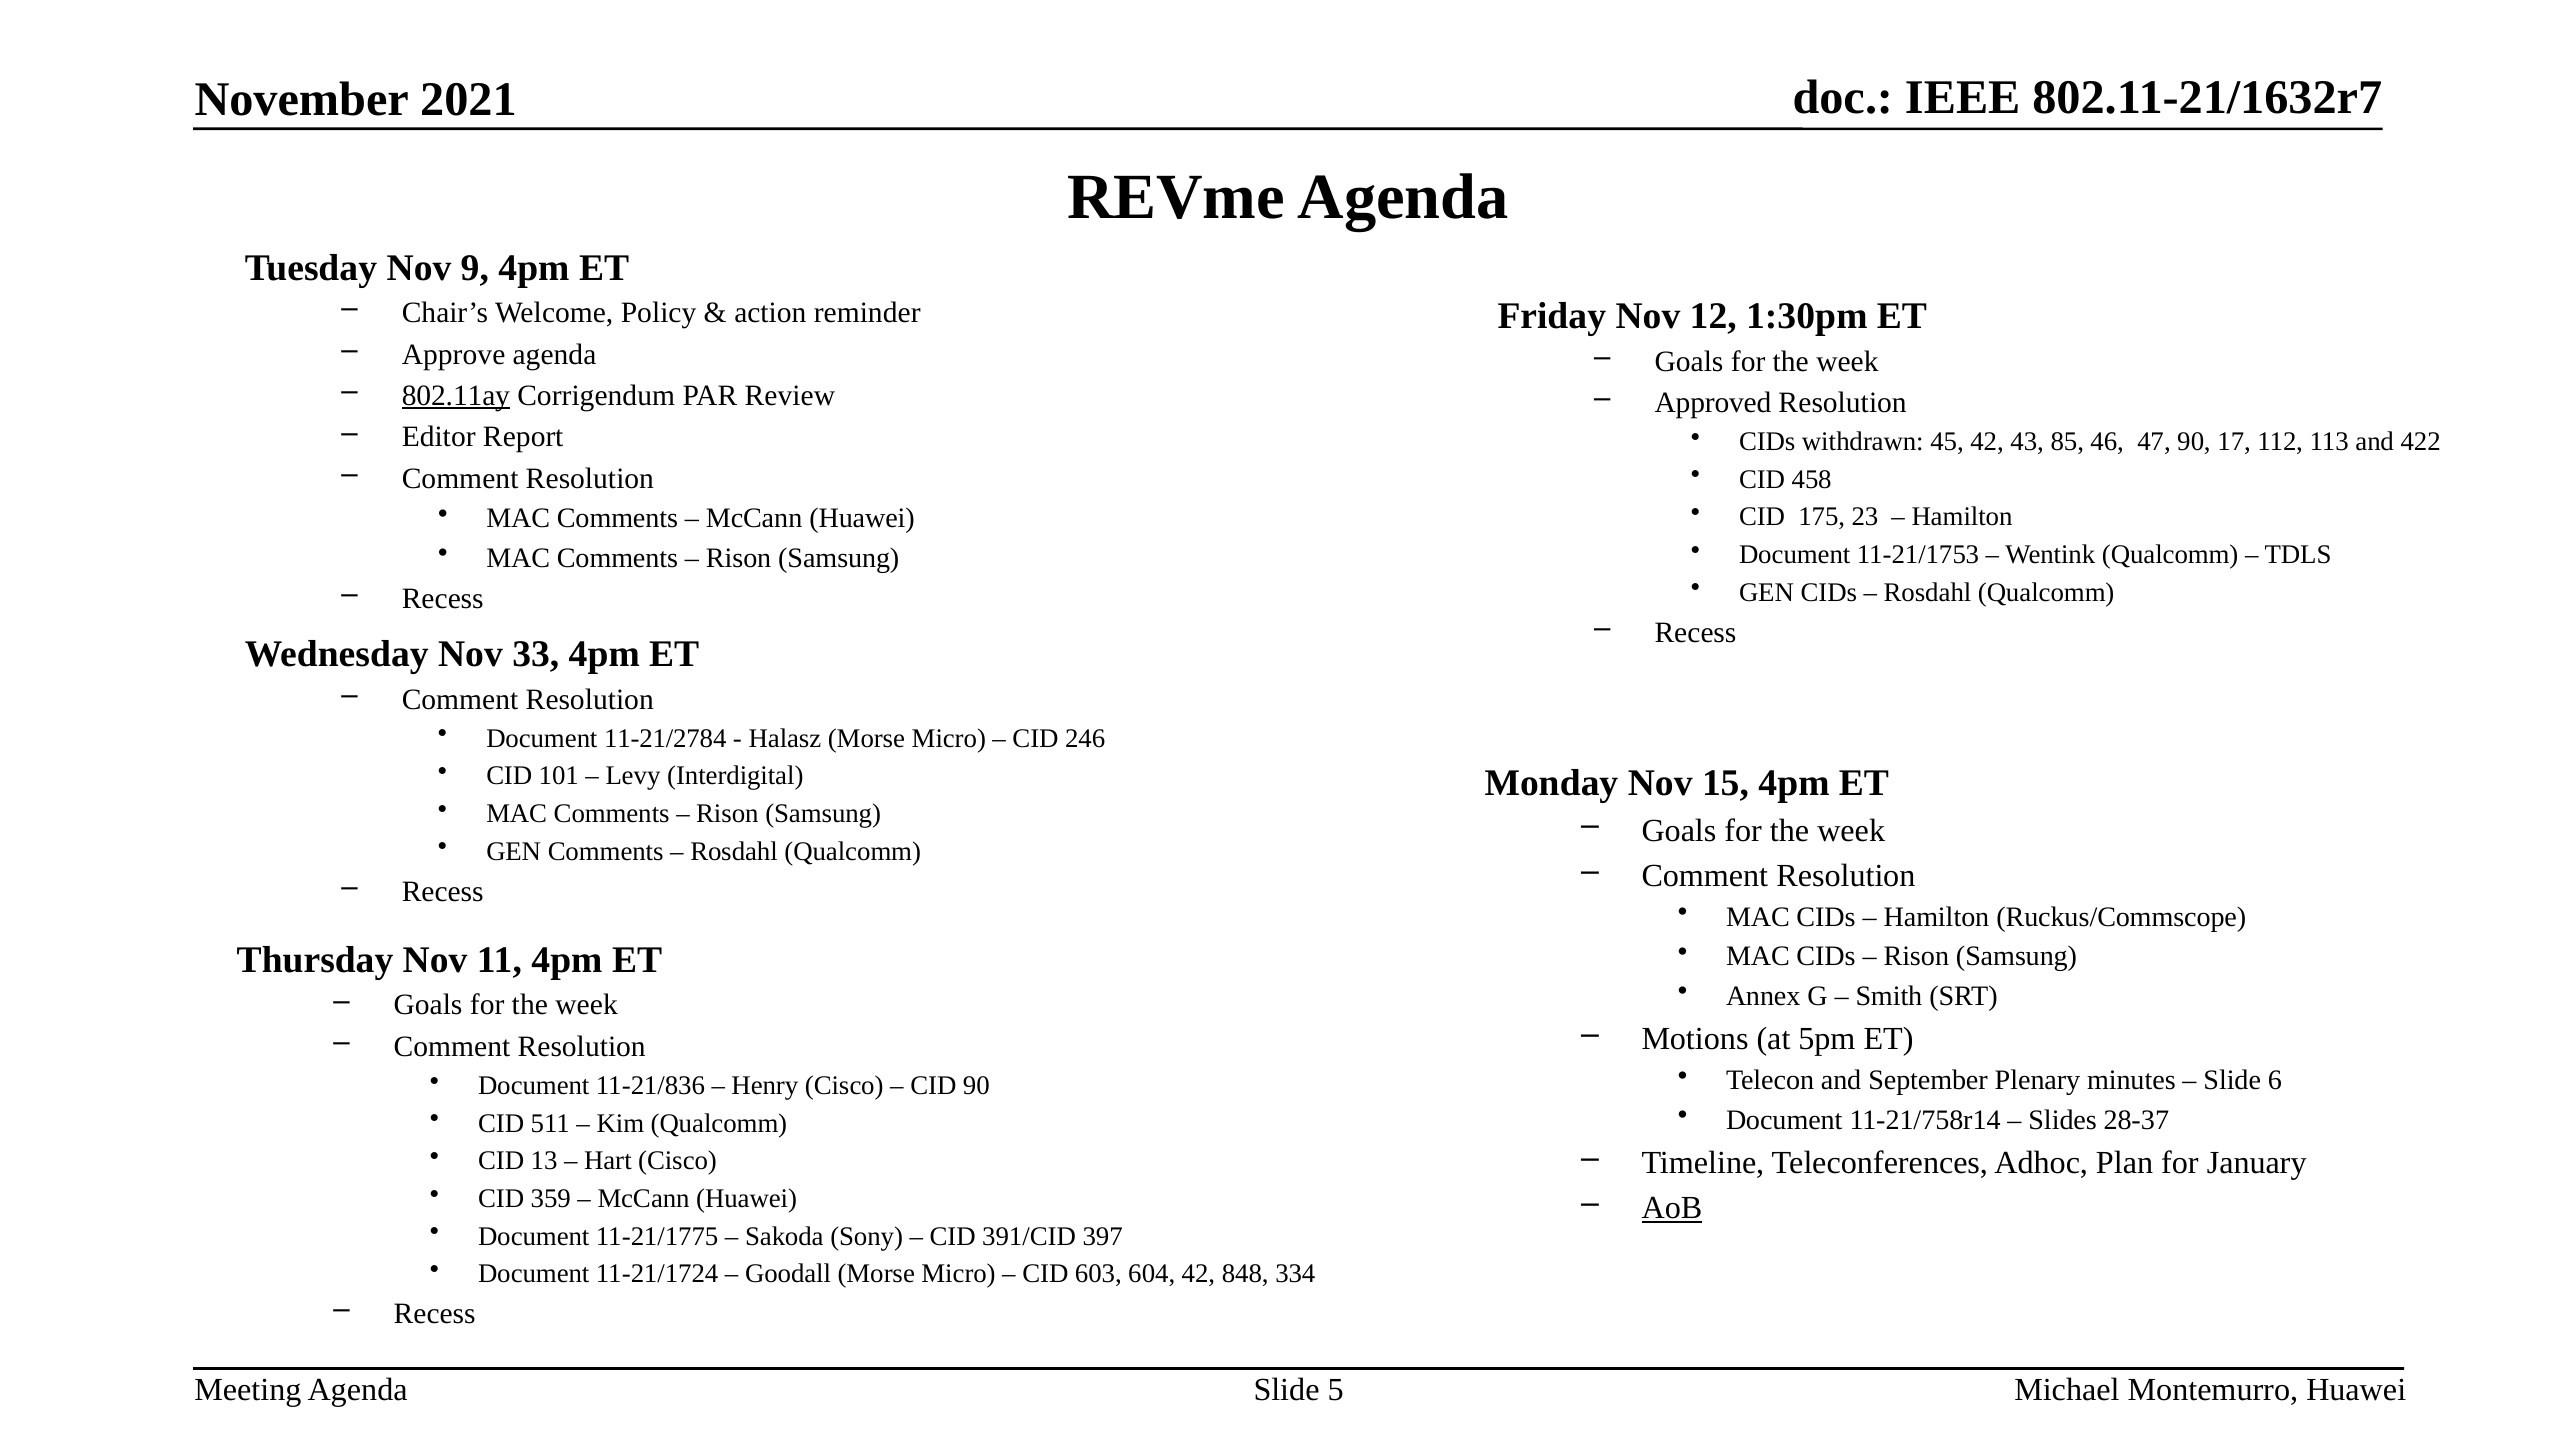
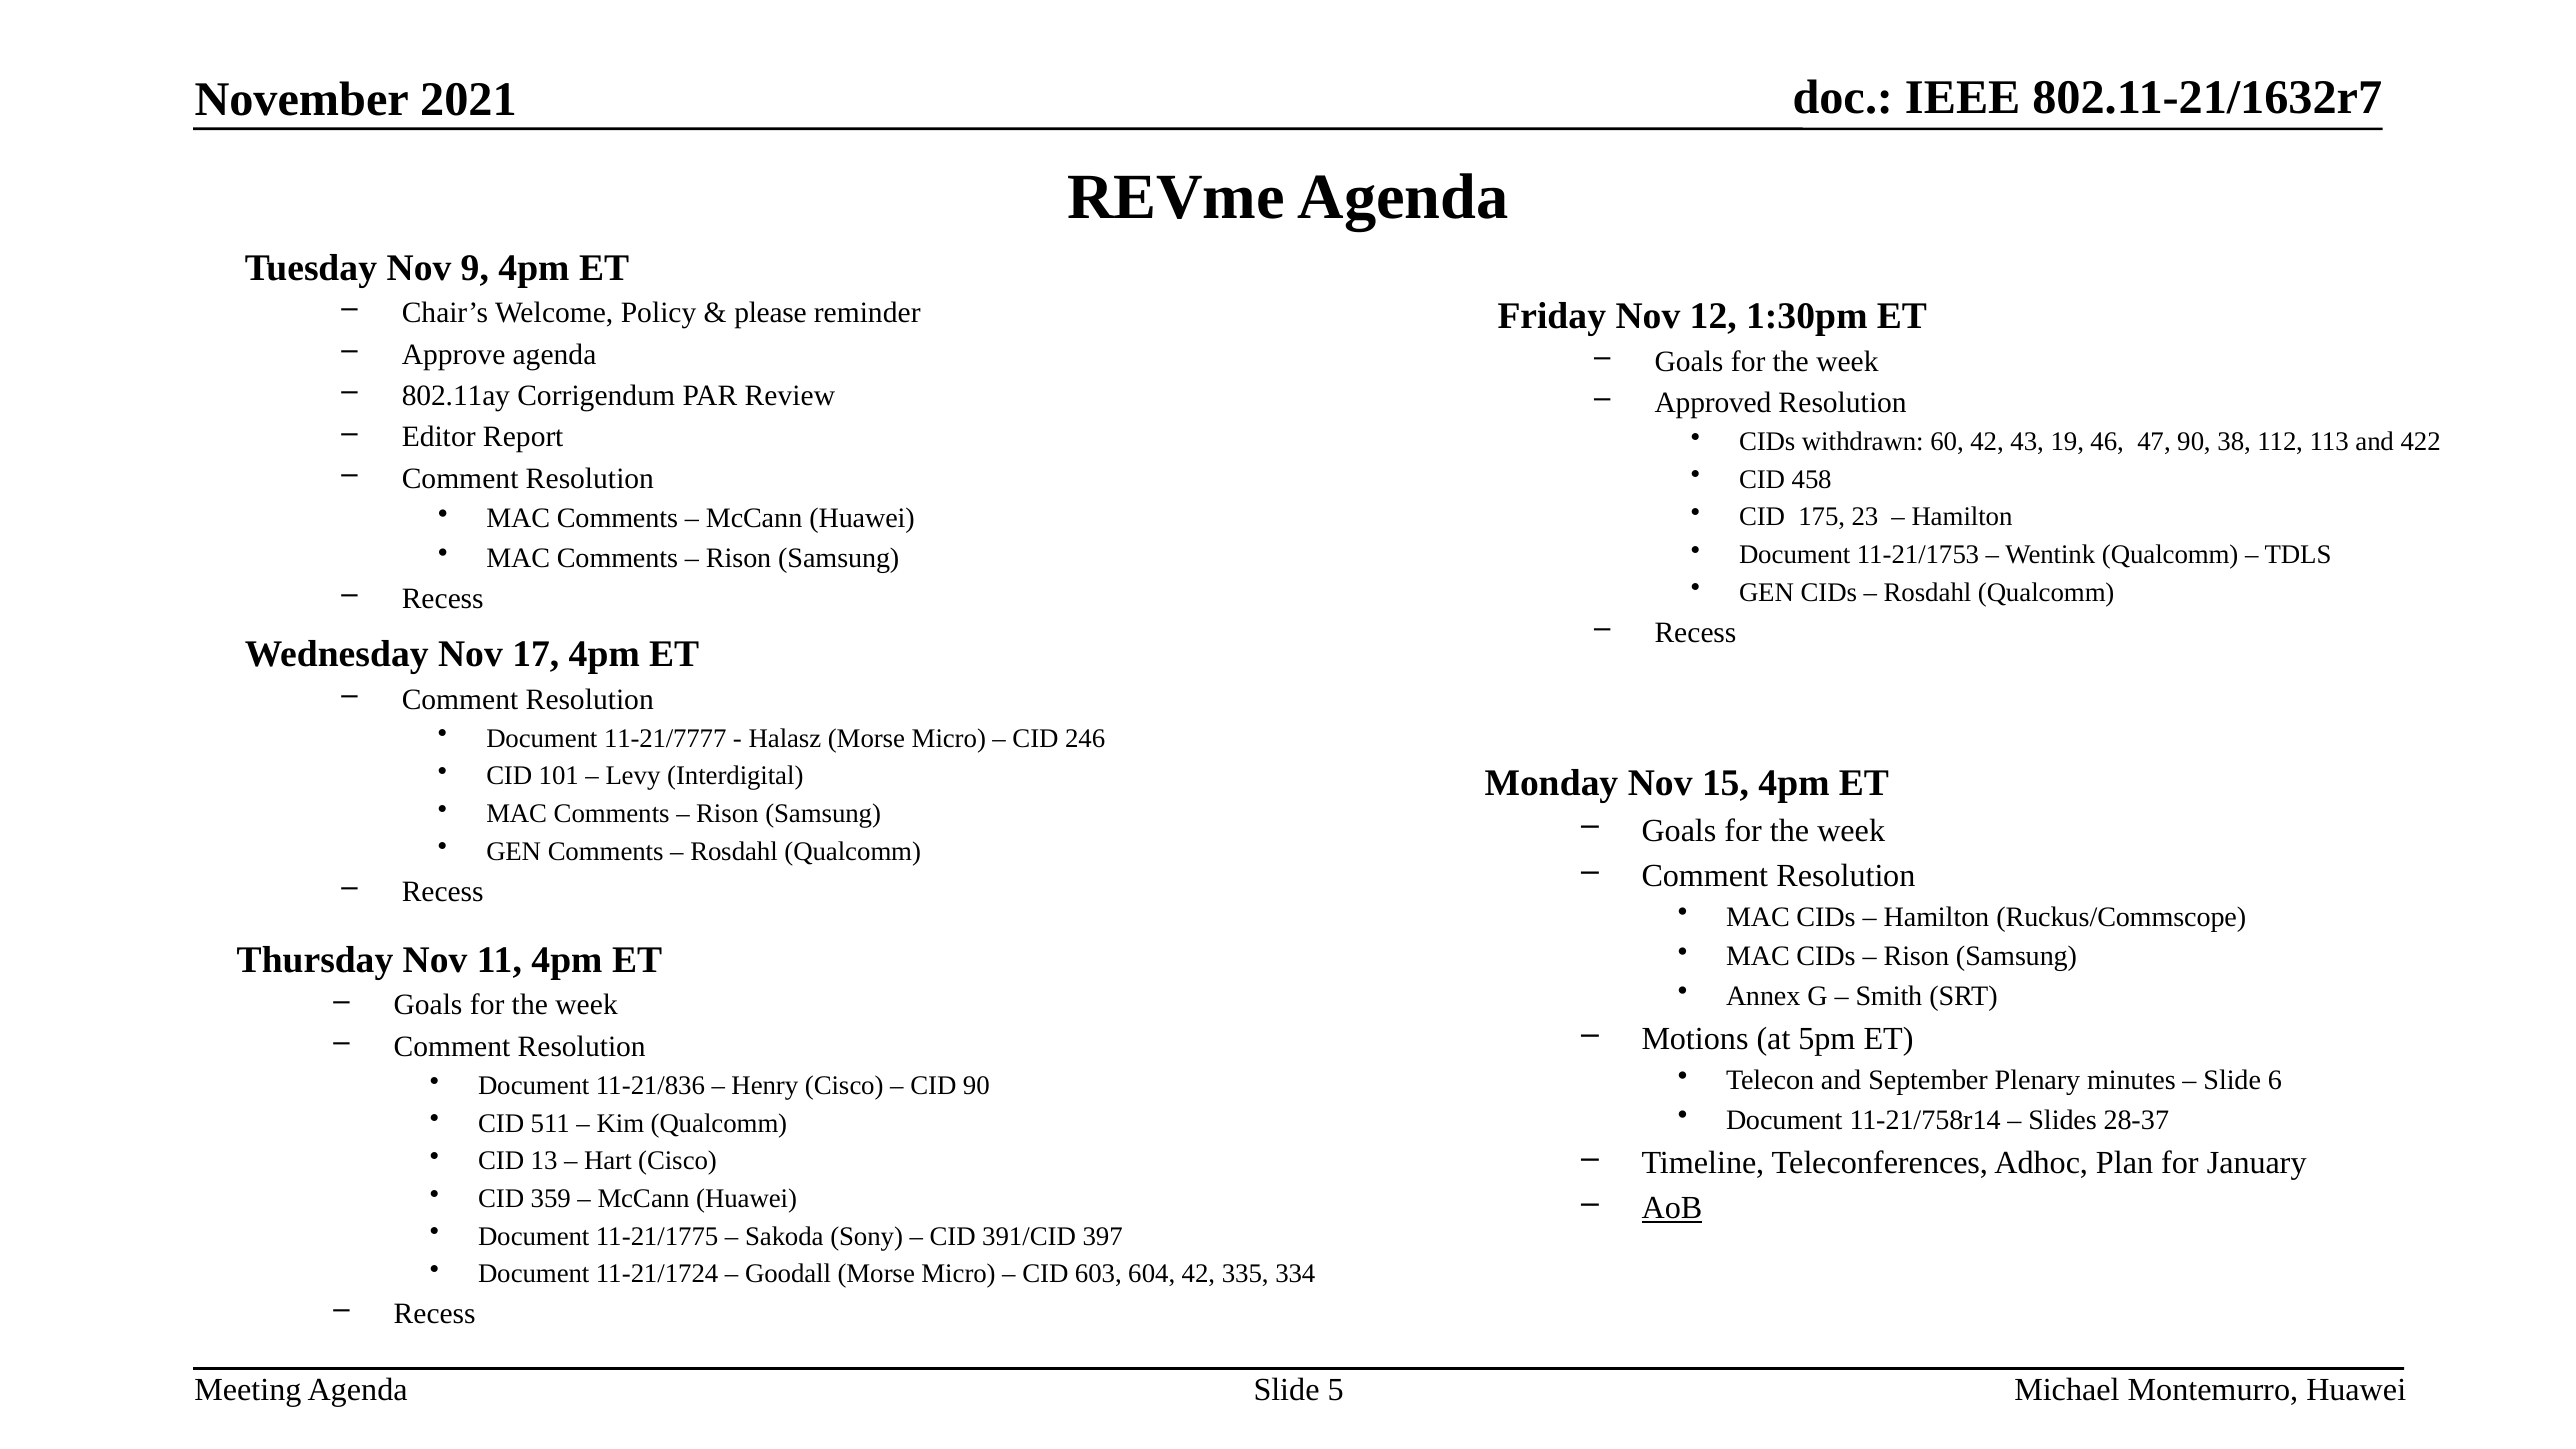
action: action -> please (770, 313)
802.11ay underline: present -> none (456, 396)
45: 45 -> 60 (1947, 442)
85: 85 -> 19 (2067, 442)
17: 17 -> 38 (2234, 442)
33: 33 -> 17 (536, 654)
11-21/2784: 11-21/2784 -> 11-21/7777 (665, 738)
848: 848 -> 335 (1245, 1274)
